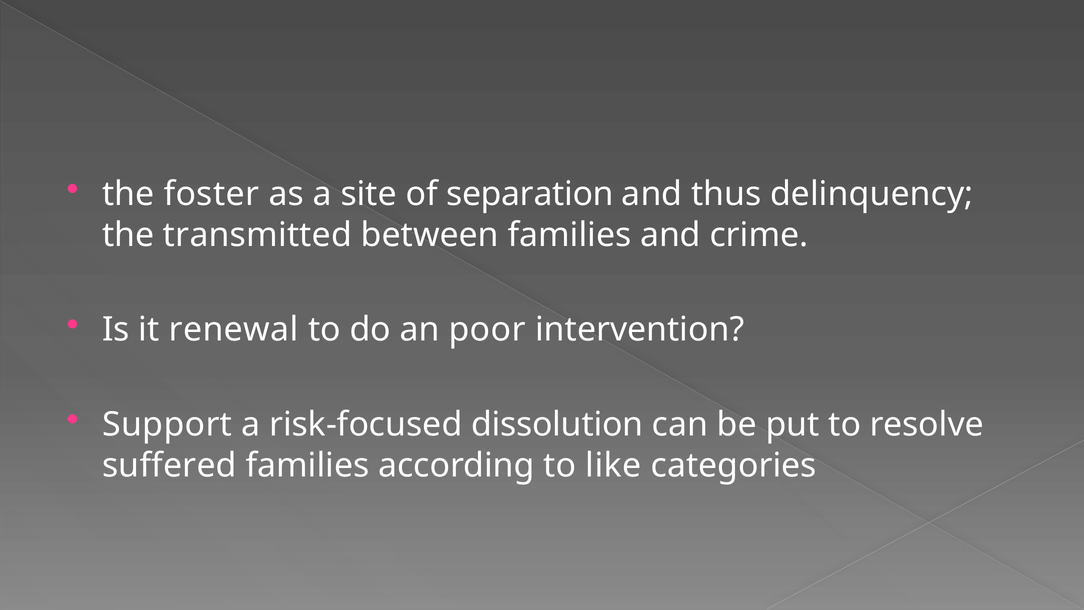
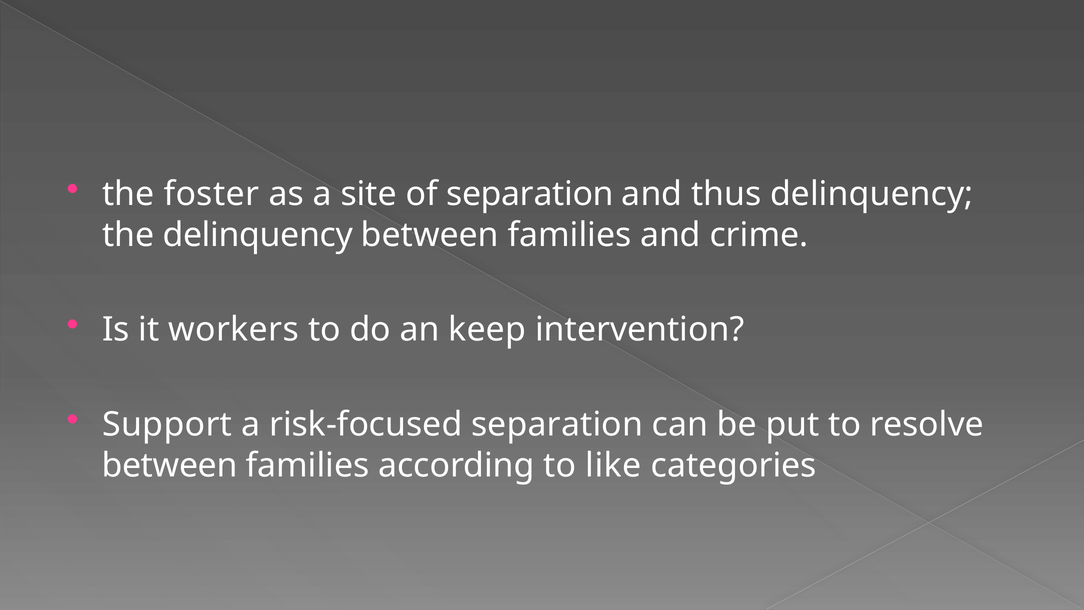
the transmitted: transmitted -> delinquency (258, 235)
renewal: renewal -> workers (234, 330)
poor: poor -> keep (487, 330)
risk-focused dissolution: dissolution -> separation (557, 424)
suffered: suffered -> between (170, 465)
